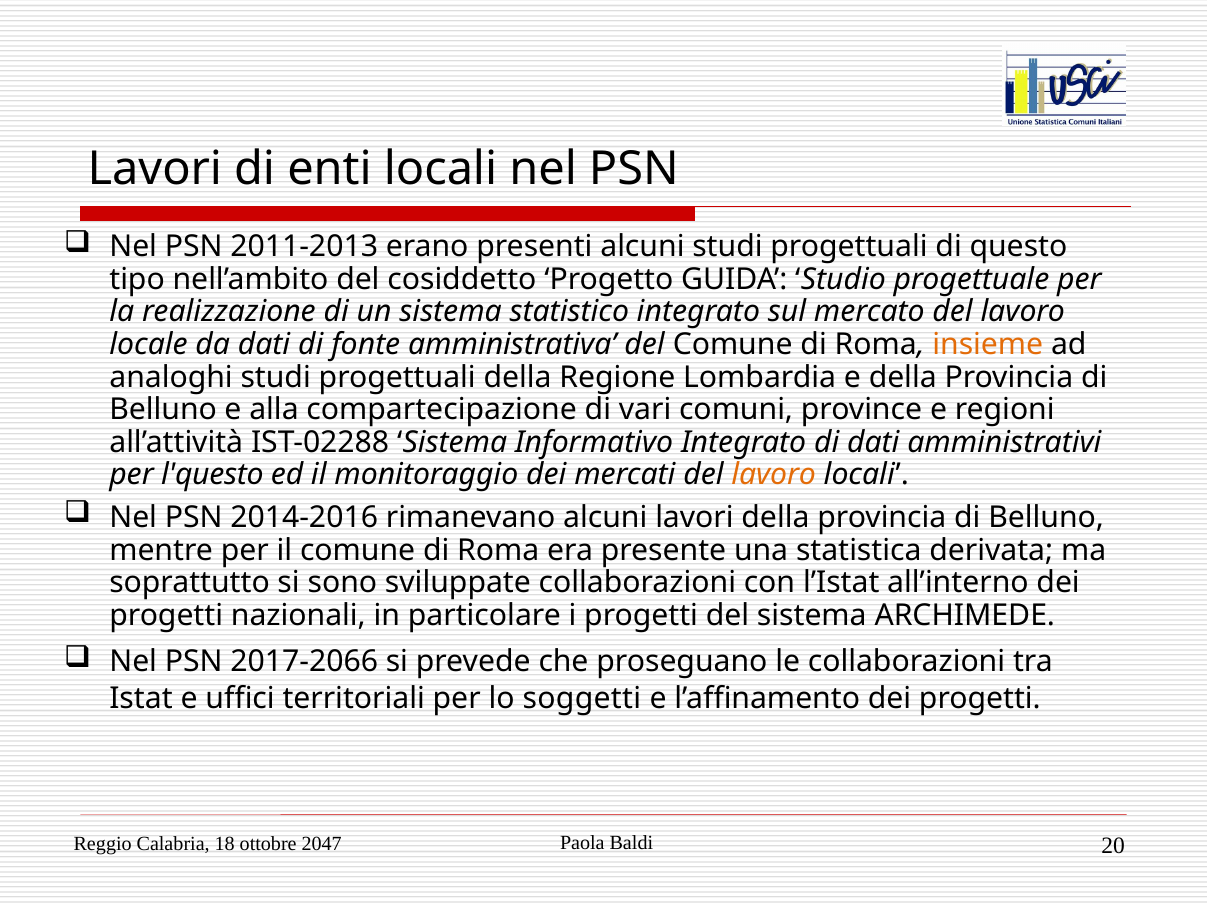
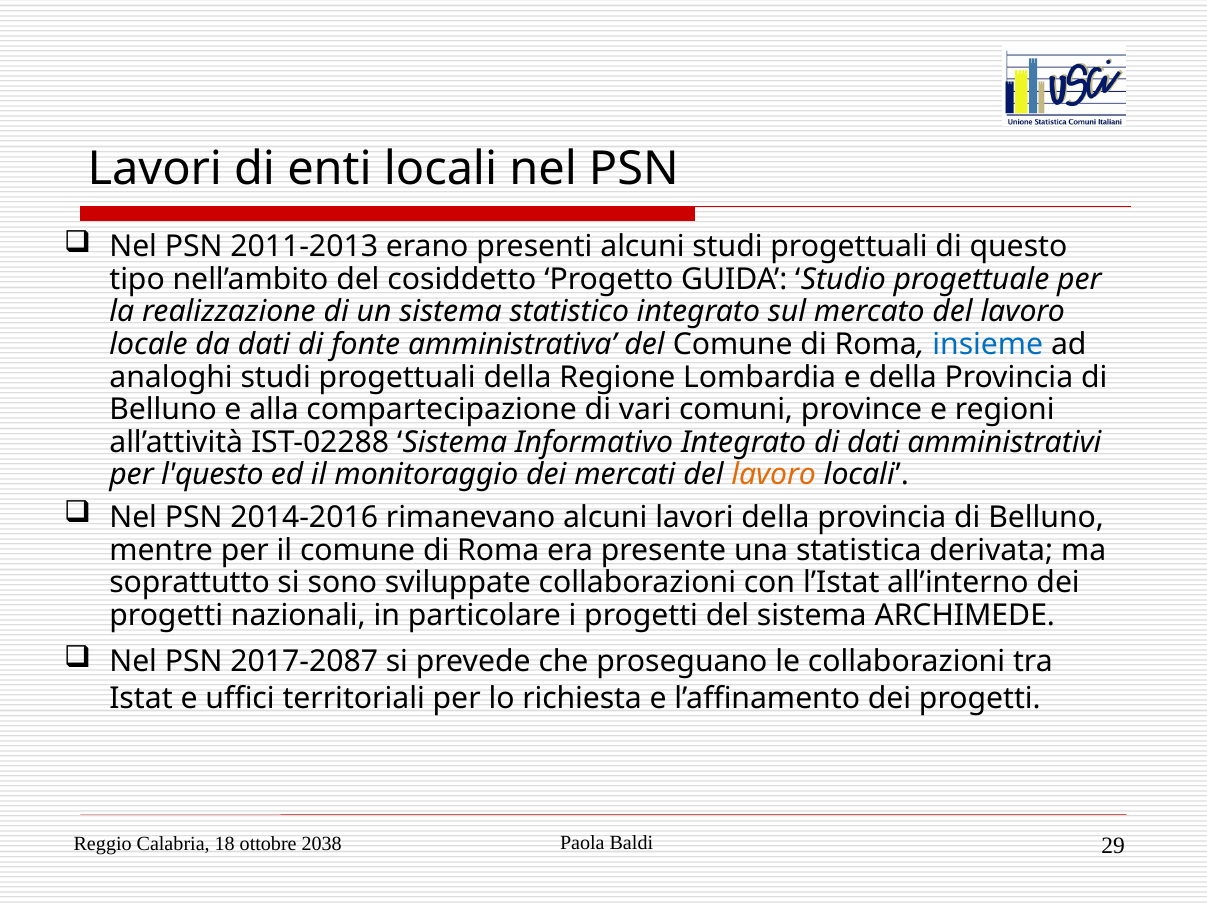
insieme colour: orange -> blue (988, 345)
2017-2066: 2017-2066 -> 2017-2087 (304, 662)
soggetti: soggetti -> richiesta (582, 698)
2047: 2047 -> 2038 (322, 844)
20: 20 -> 29 (1113, 846)
